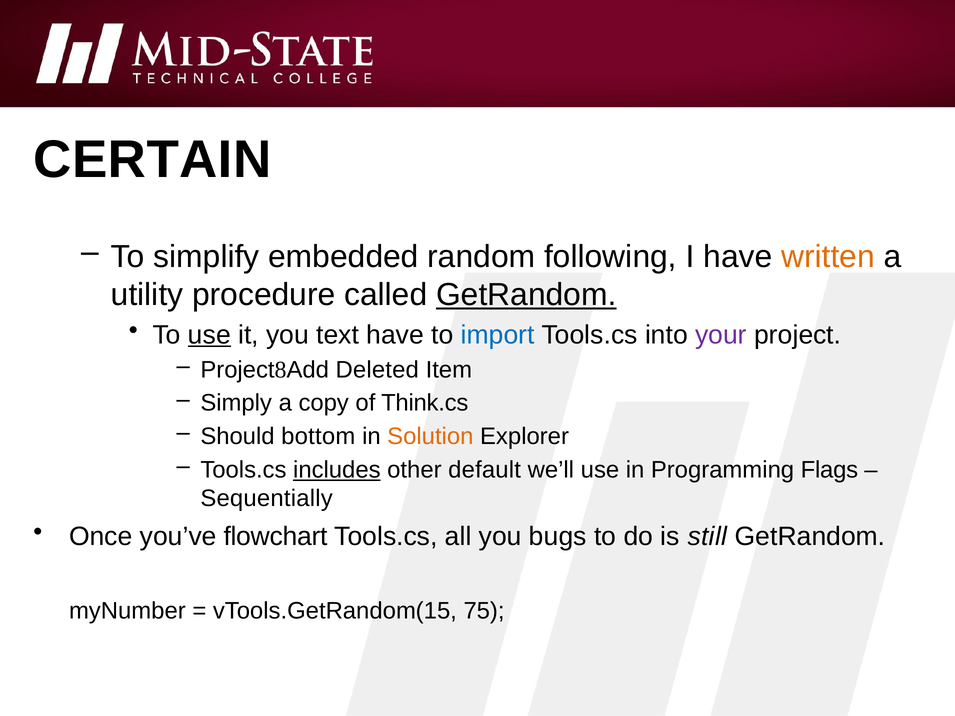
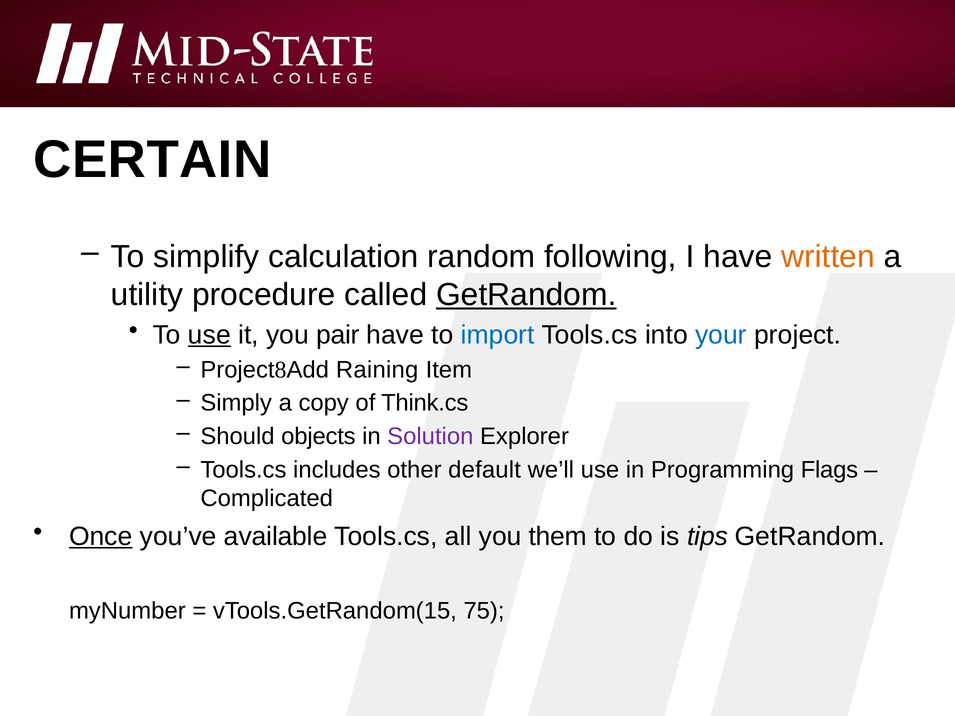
embedded: embedded -> calculation (343, 257)
text: text -> pair (338, 335)
your colour: purple -> blue (721, 335)
Deleted: Deleted -> Raining (377, 370)
bottom: bottom -> objects (318, 437)
Solution colour: orange -> purple (430, 437)
includes underline: present -> none (337, 470)
Sequentially: Sequentially -> Complicated (267, 499)
Once underline: none -> present (101, 537)
flowchart: flowchart -> available (276, 537)
bugs: bugs -> them (558, 537)
still: still -> tips (708, 537)
